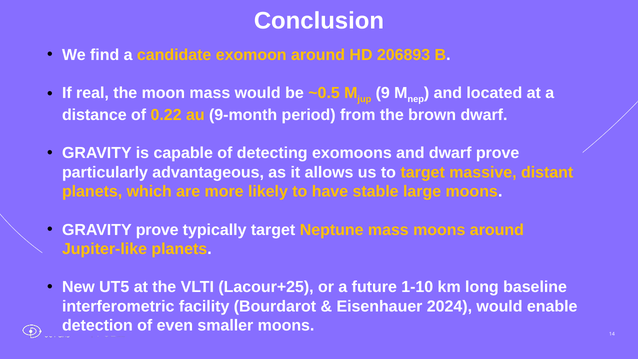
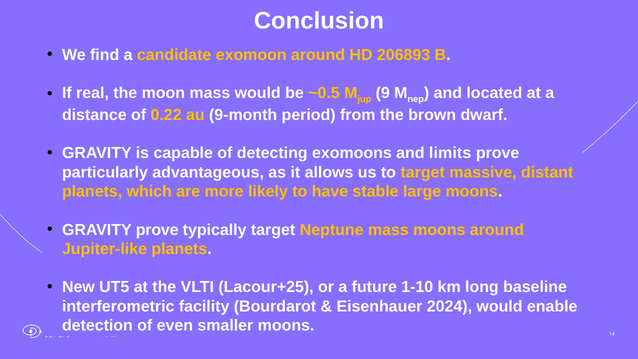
and dwarf: dwarf -> limits (450, 153)
